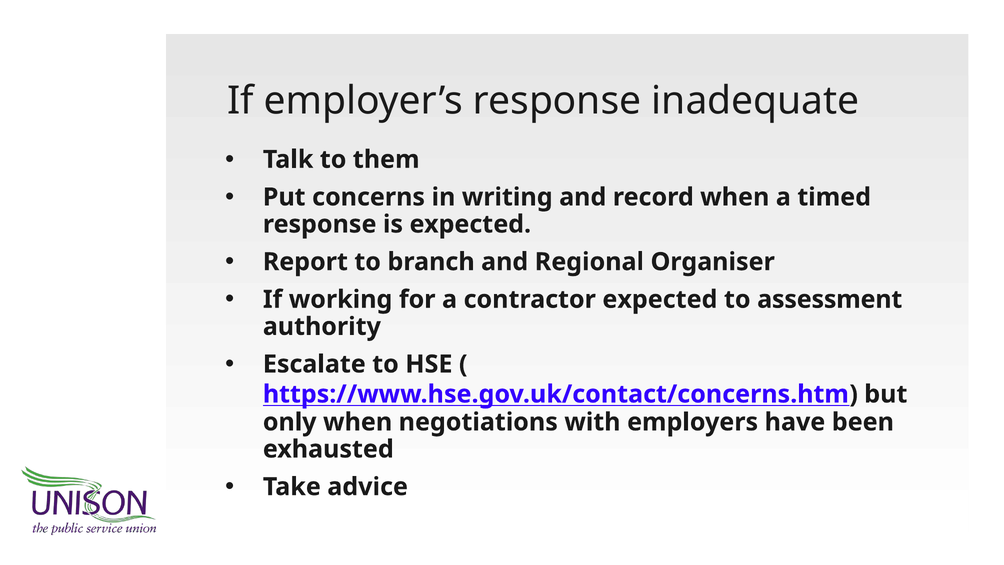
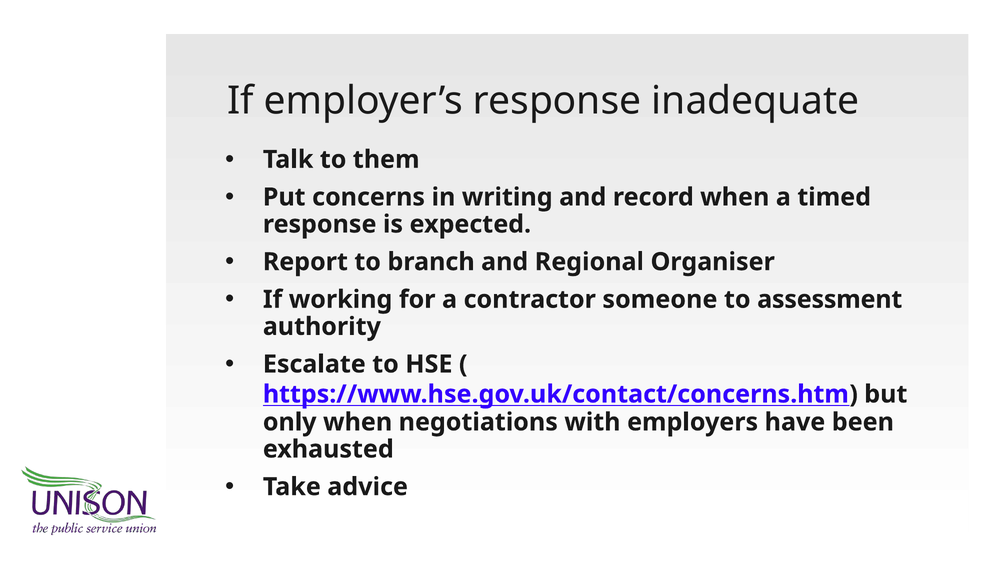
contractor expected: expected -> someone (660, 299)
